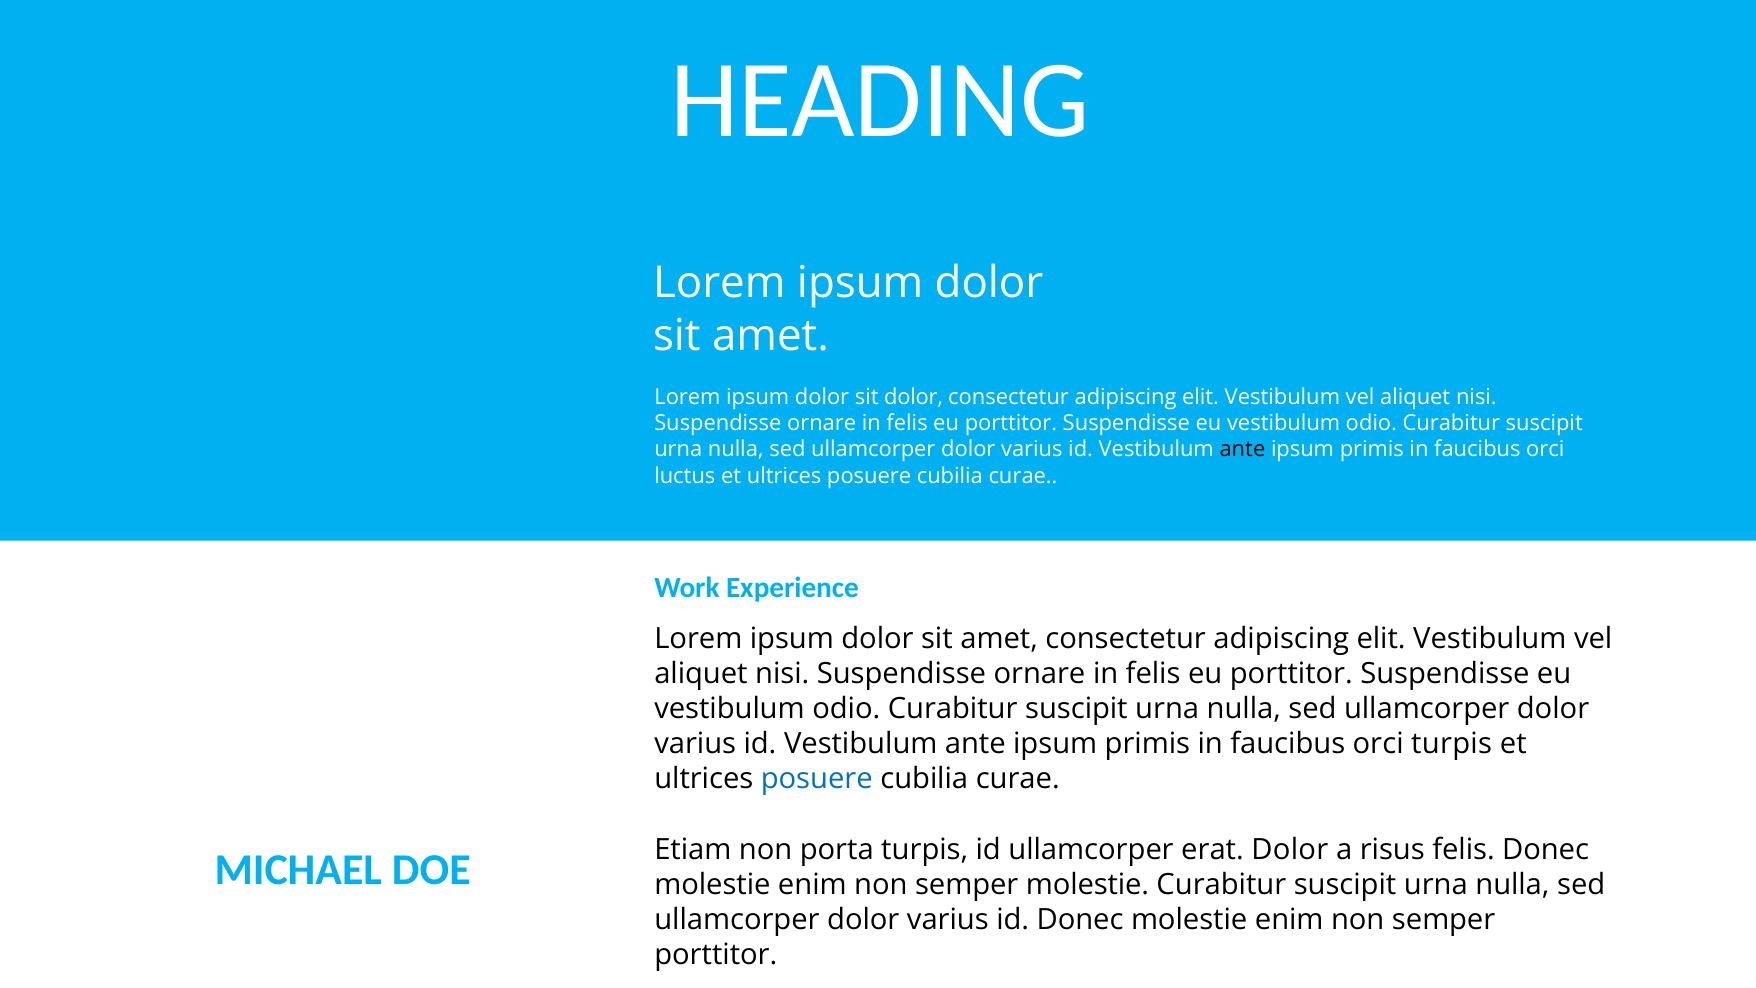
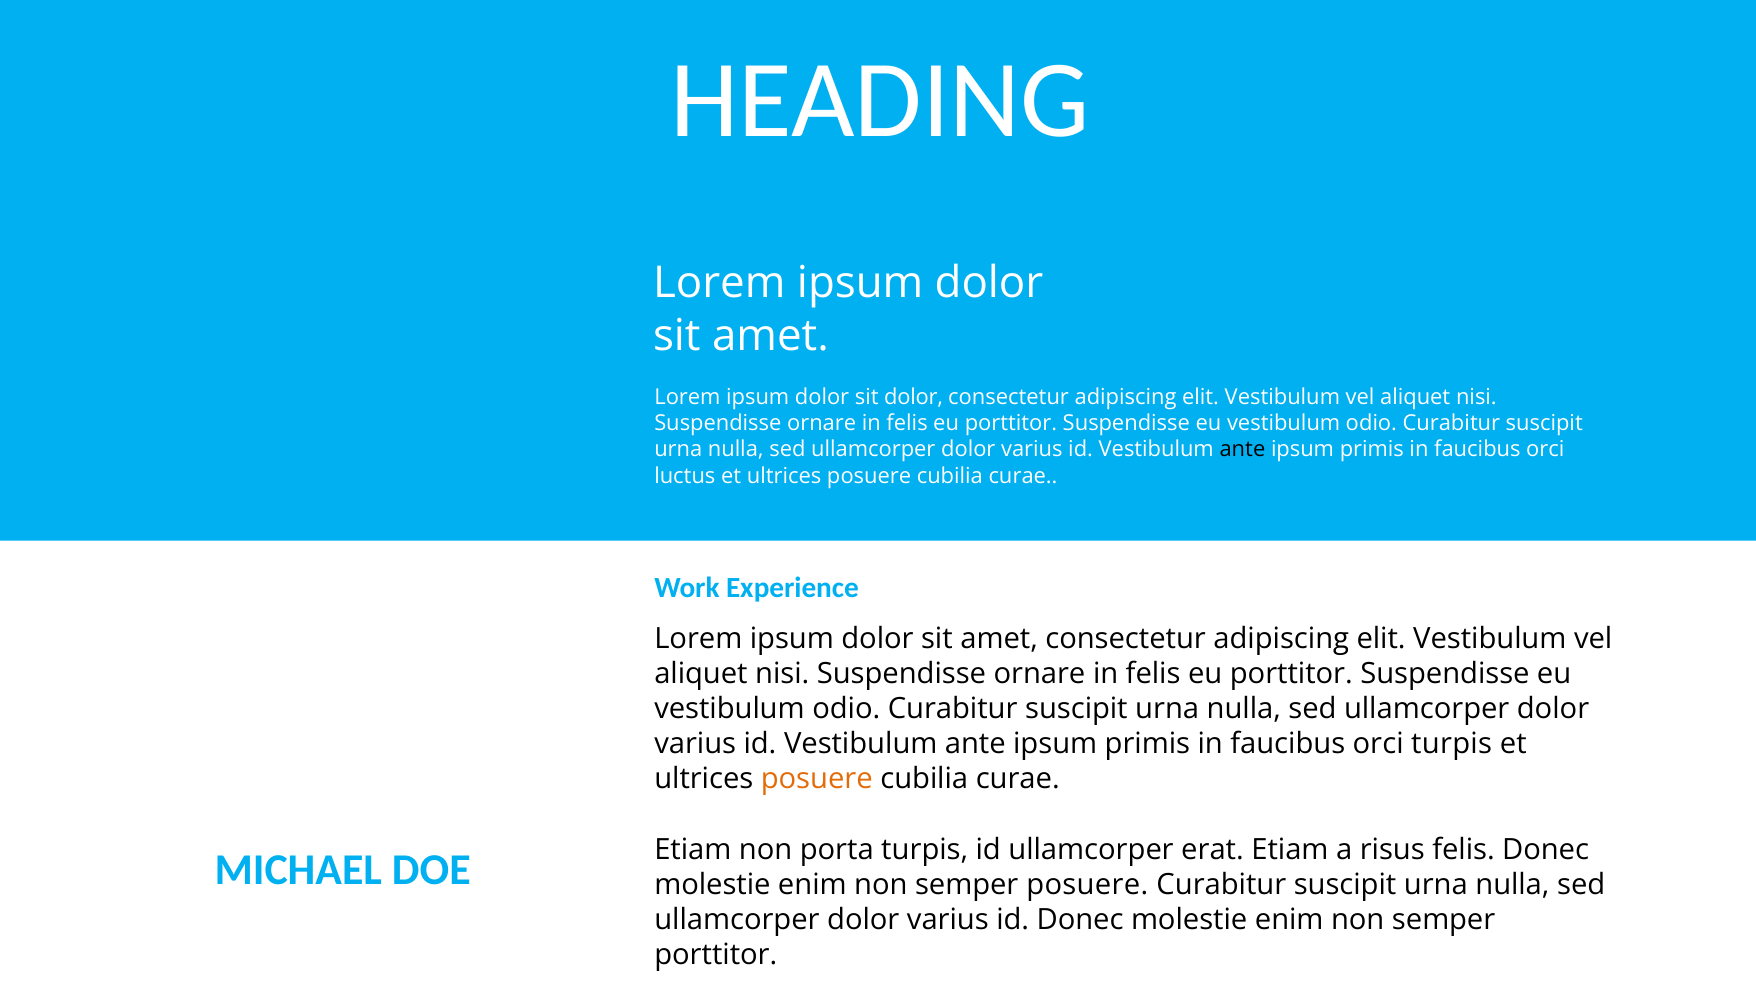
posuere colour: blue -> orange (817, 779)
erat Dolor: Dolor -> Etiam (1290, 849)
semper molestie: molestie -> posuere (1087, 884)
